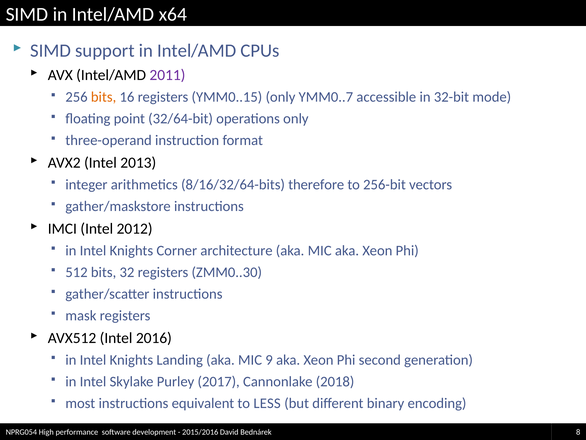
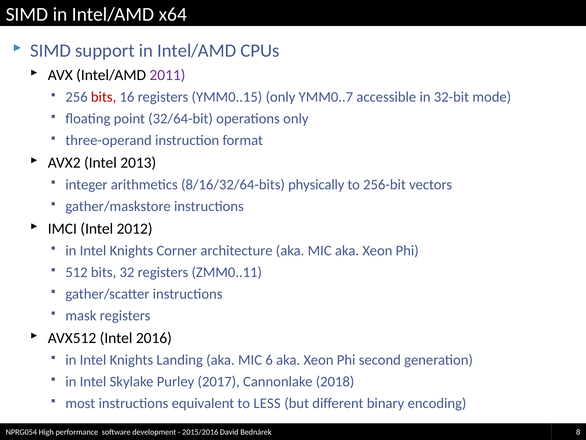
bits colour: orange -> red (104, 97)
therefore: therefore -> physically (316, 185)
ZMM0..30: ZMM0..30 -> ZMM0..11 (227, 272)
9: 9 -> 6 (269, 360)
